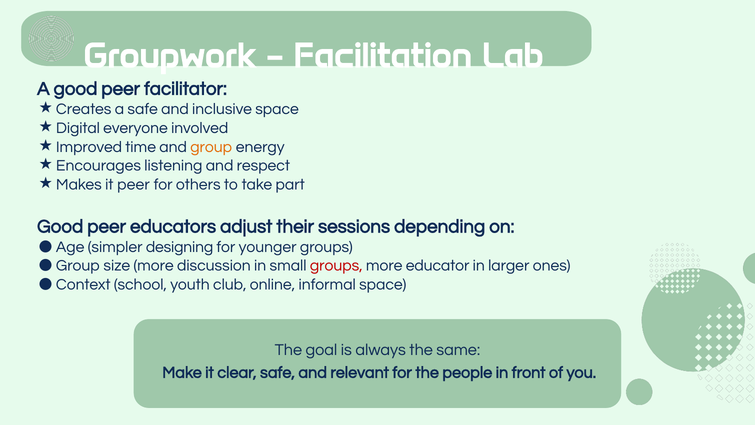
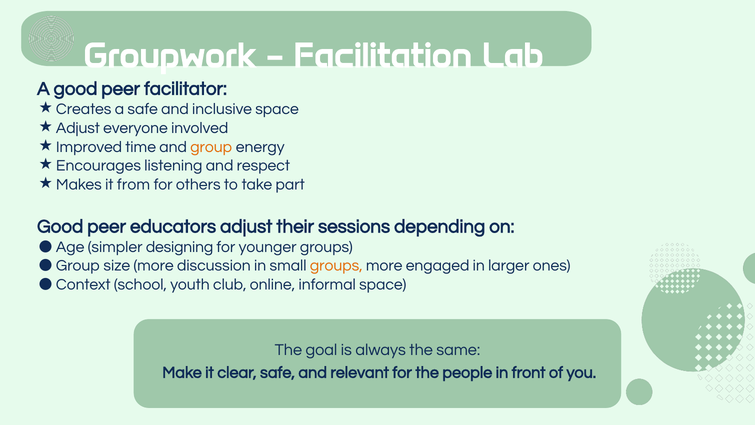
Digital: Digital -> Adjust (78, 128)
it peer: peer -> from (134, 184)
groups colour: red -> orange (336, 266)
educator: educator -> engaged (438, 266)
